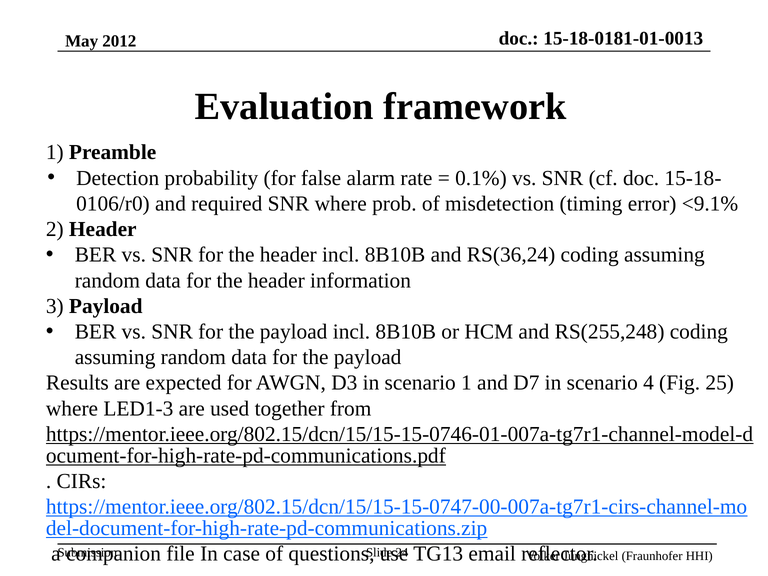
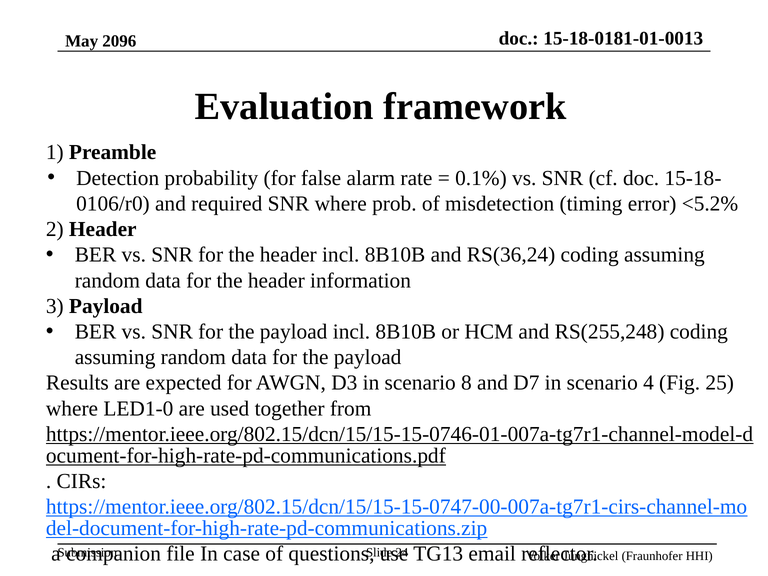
2012: 2012 -> 2096 (119, 41)
<9.1%: <9.1% -> <5.2% (710, 204)
scenario 1: 1 -> 8 (466, 383)
LED1-3: LED1-3 -> LED1-0 (138, 409)
